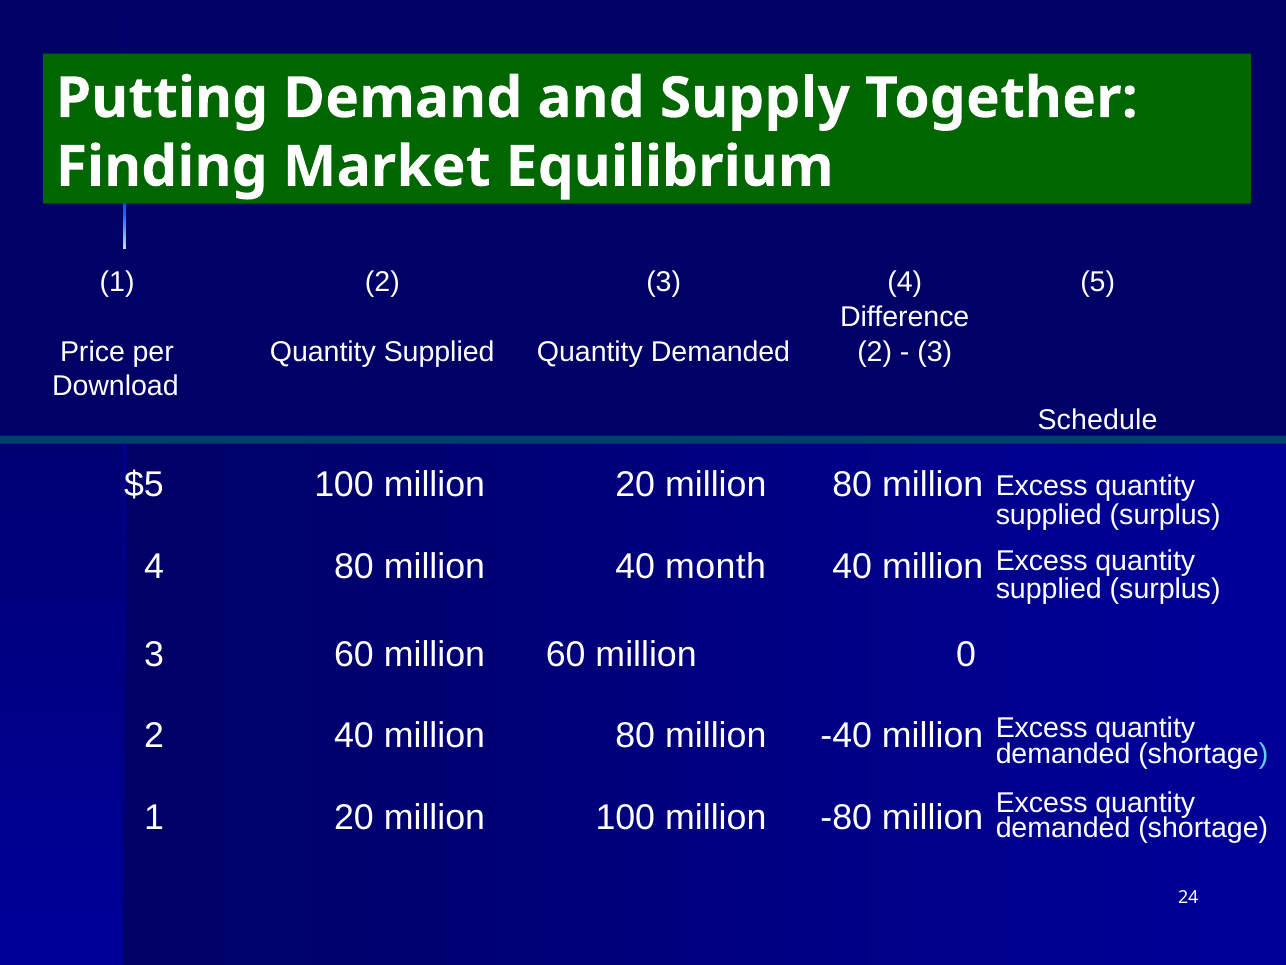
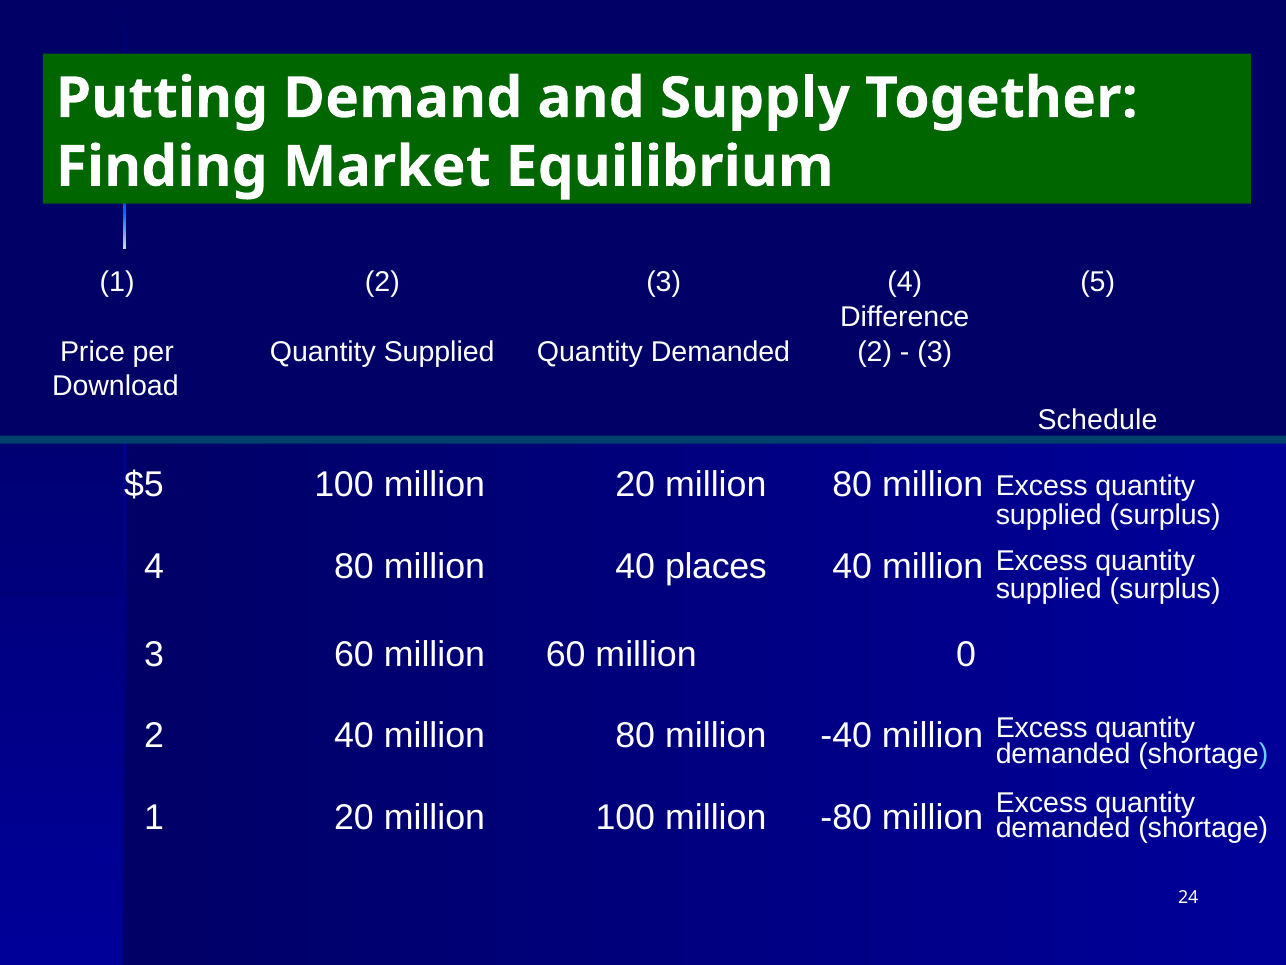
month: month -> places (716, 566)
